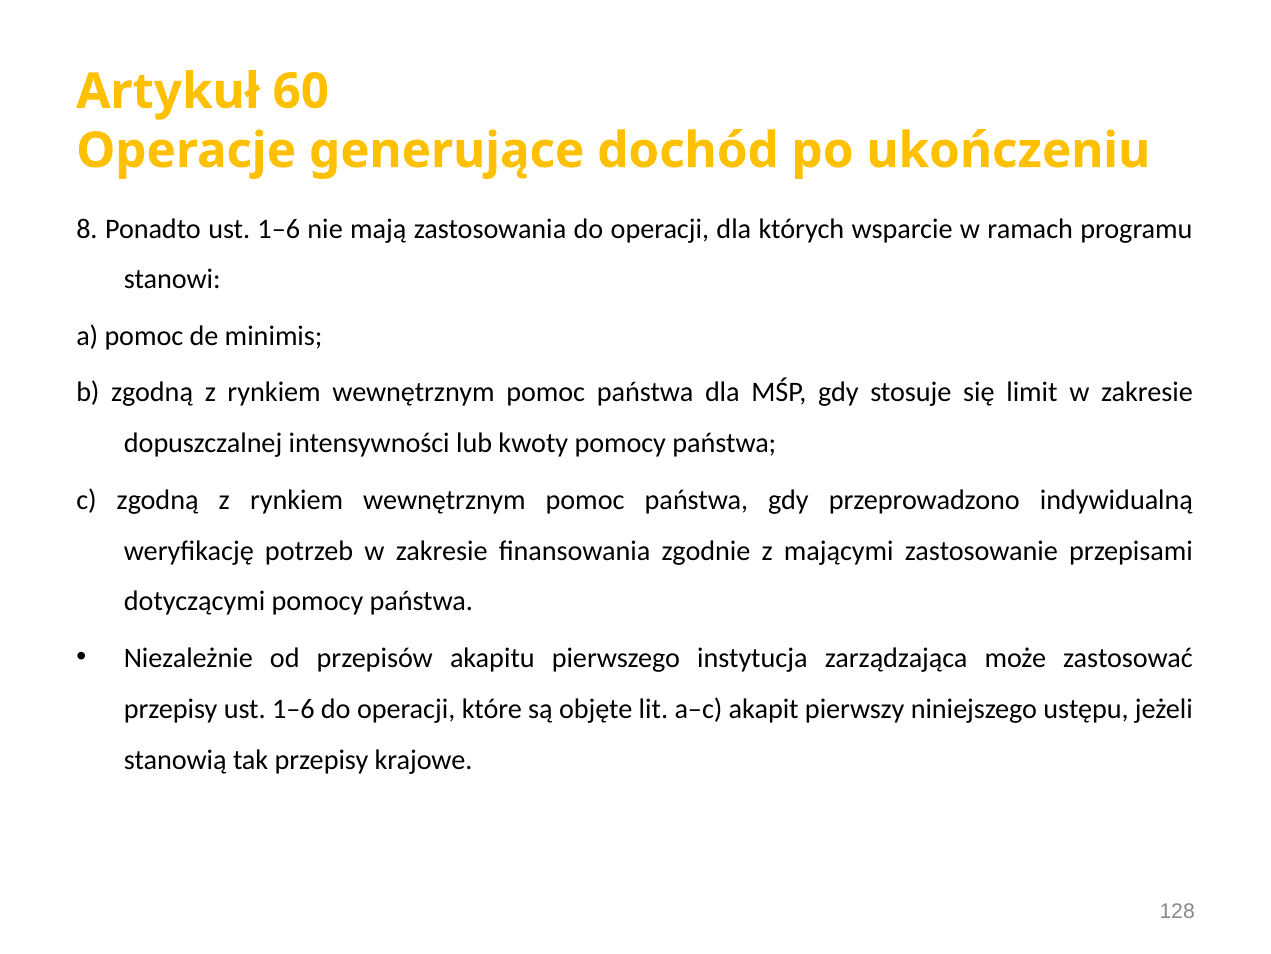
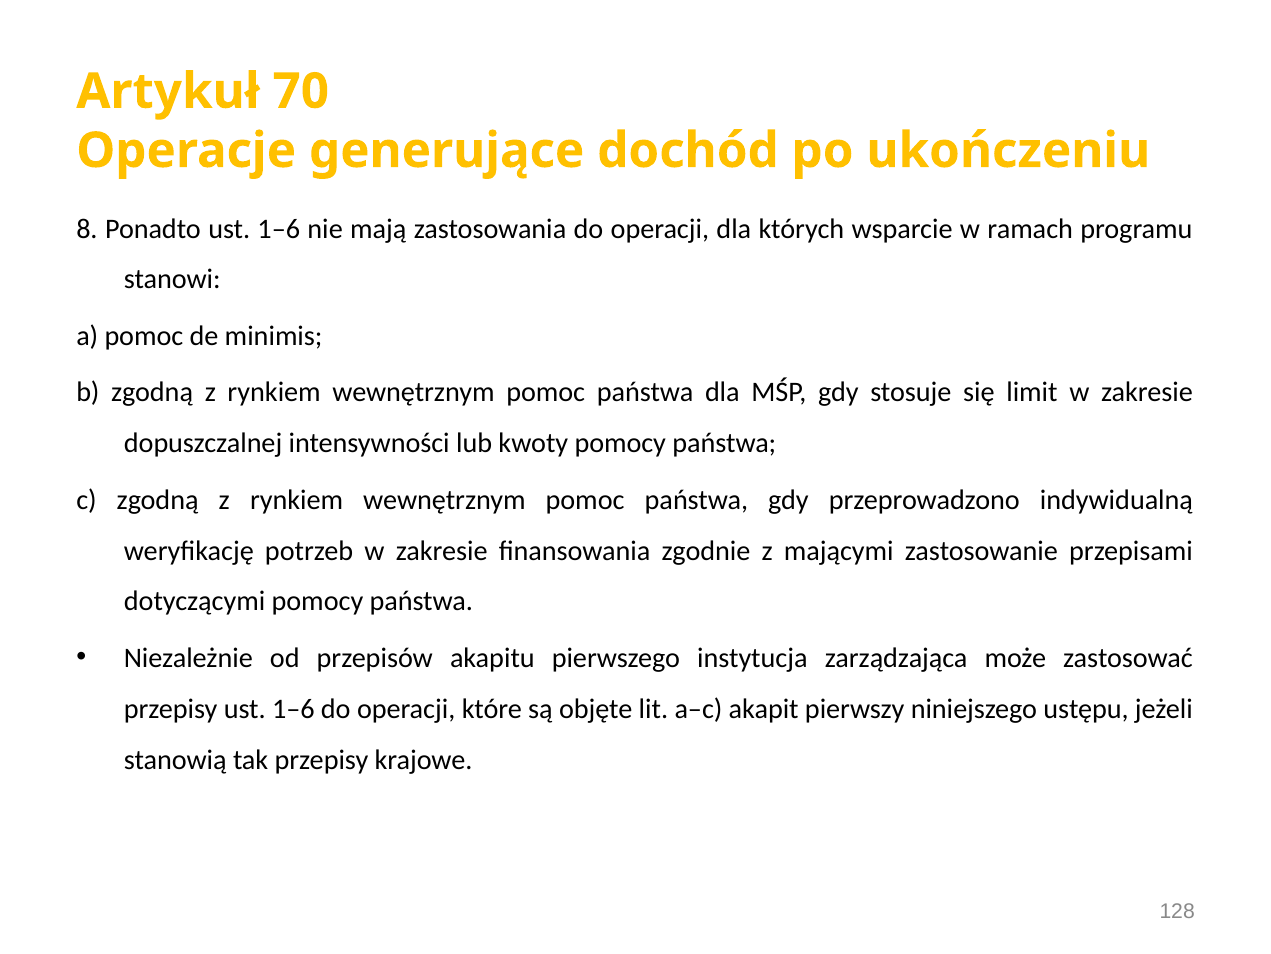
60: 60 -> 70 (301, 91)
